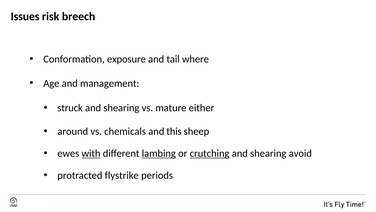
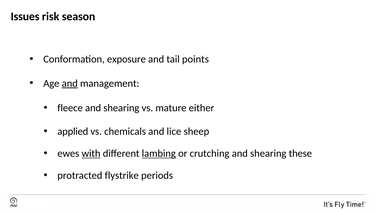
breech: breech -> season (79, 16)
where: where -> points (195, 59)
and underline: none -> present (70, 83)
struck: struck -> fleece (70, 108)
around: around -> applied (73, 131)
this: this -> lice (174, 131)
crutching underline: present -> none (210, 153)
avoid: avoid -> these (300, 153)
